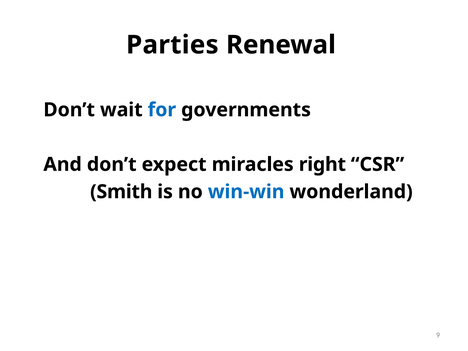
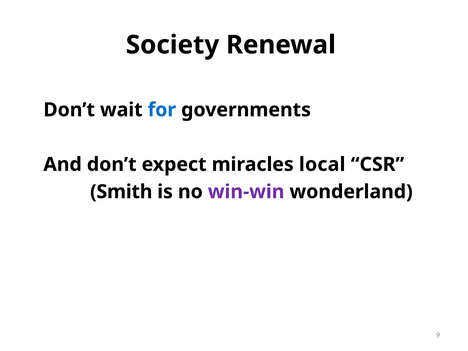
Parties: Parties -> Society (172, 45)
right: right -> local (322, 164)
win-win colour: blue -> purple (246, 192)
